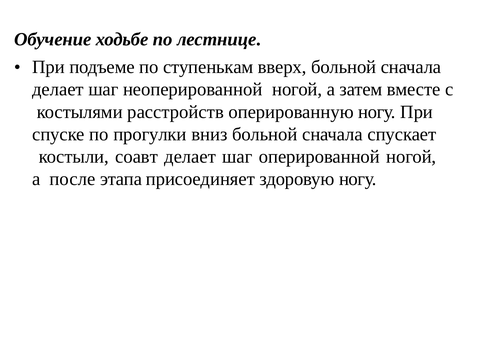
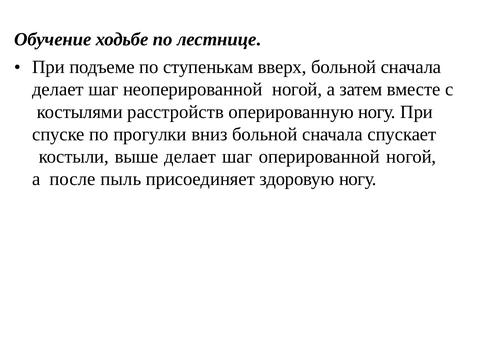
соавт: соавт -> выше (137, 157)
этапа: этапа -> пыль (121, 179)
